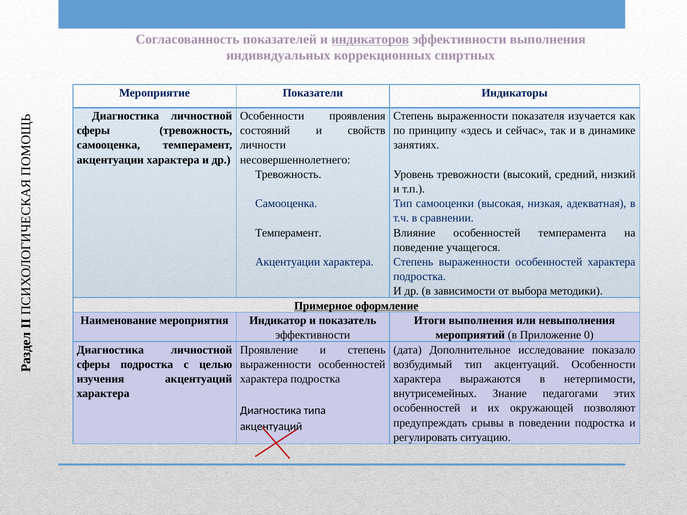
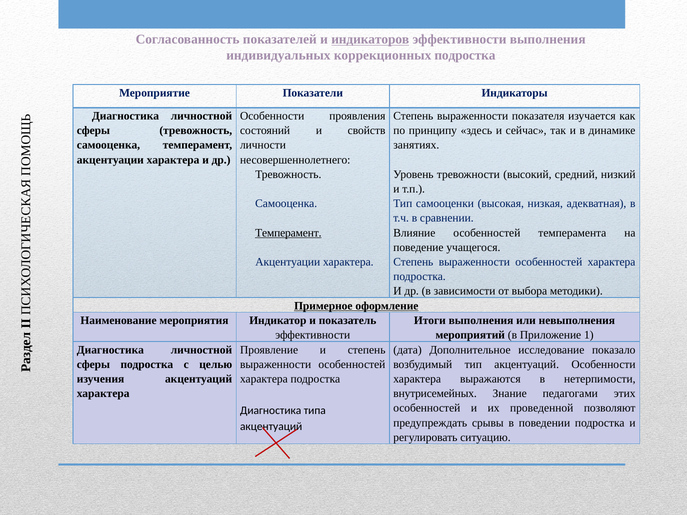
коррекционных спиртных: спиртных -> подростка (465, 56)
Темперамент underline: none -> present (288, 233)
0: 0 -> 1 (589, 335)
окружающей: окружающей -> проведенной (542, 408)
